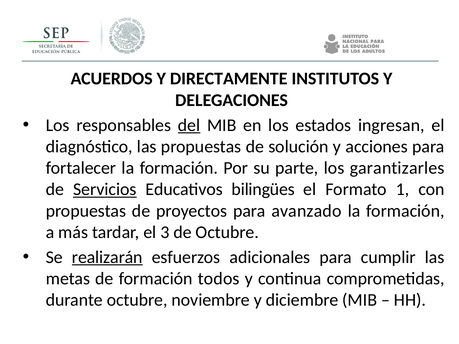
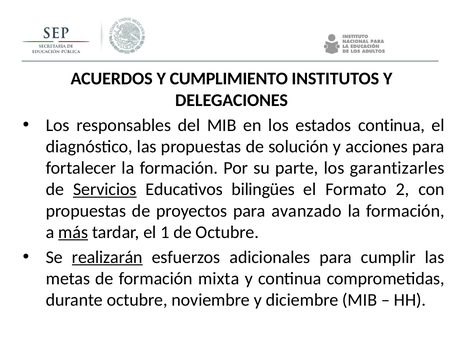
DIRECTAMENTE: DIRECTAMENTE -> CUMPLIMIENTO (229, 79)
del underline: present -> none (189, 125)
estados ingresan: ingresan -> continua (391, 125)
1: 1 -> 2 (403, 190)
más underline: none -> present (73, 232)
3: 3 -> 1 (165, 232)
todos: todos -> mixta (219, 279)
